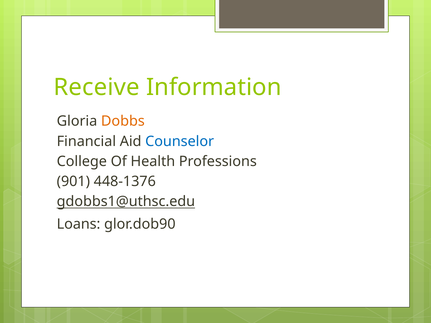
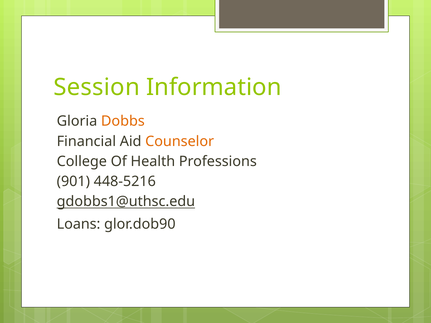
Receive: Receive -> Session (97, 87)
Counselor colour: blue -> orange (180, 141)
448-1376: 448-1376 -> 448-5216 (125, 182)
